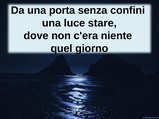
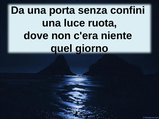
stare: stare -> ruota (102, 23)
